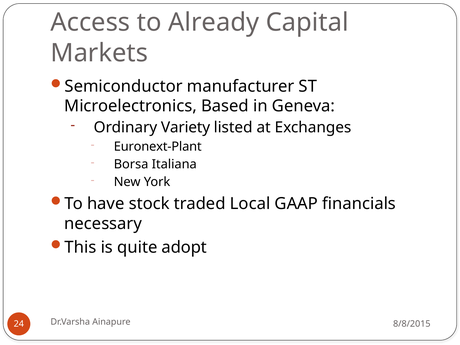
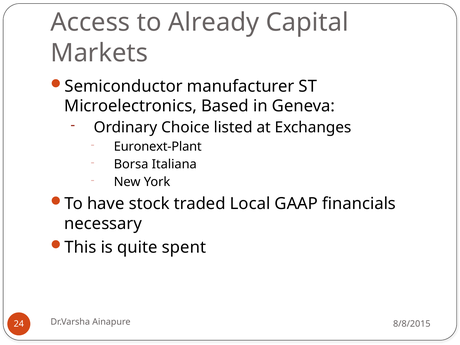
Variety: Variety -> Choice (185, 128)
adopt: adopt -> spent (184, 247)
